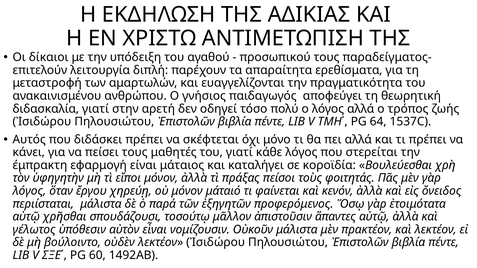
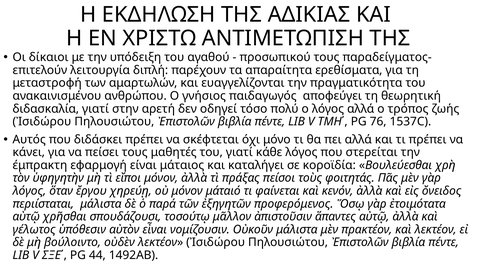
64: 64 -> 76 (378, 122)
60: 60 -> 44 (97, 255)
